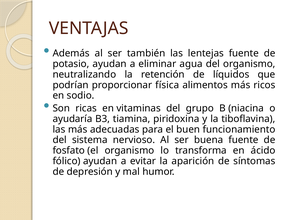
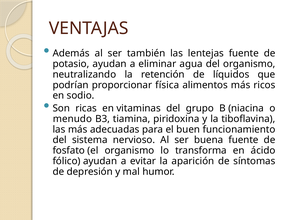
ayudaría: ayudaría -> menudo (72, 119)
